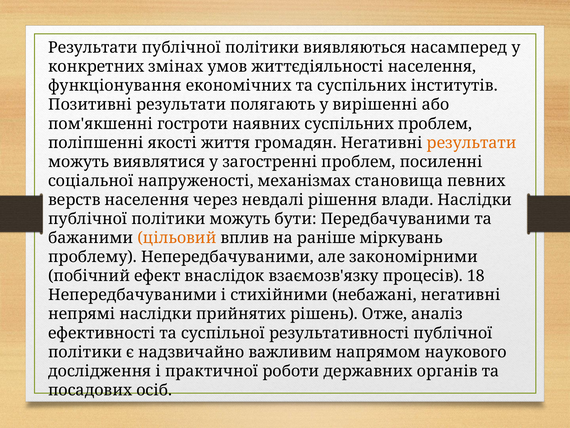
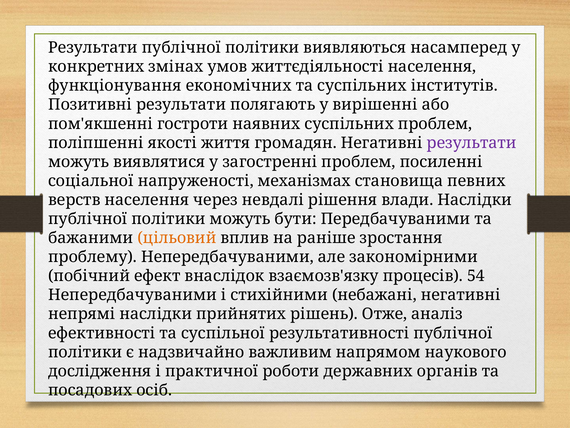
результати colour: orange -> purple (472, 143)
міркувань: міркувань -> зростання (401, 238)
18: 18 -> 54 (476, 276)
